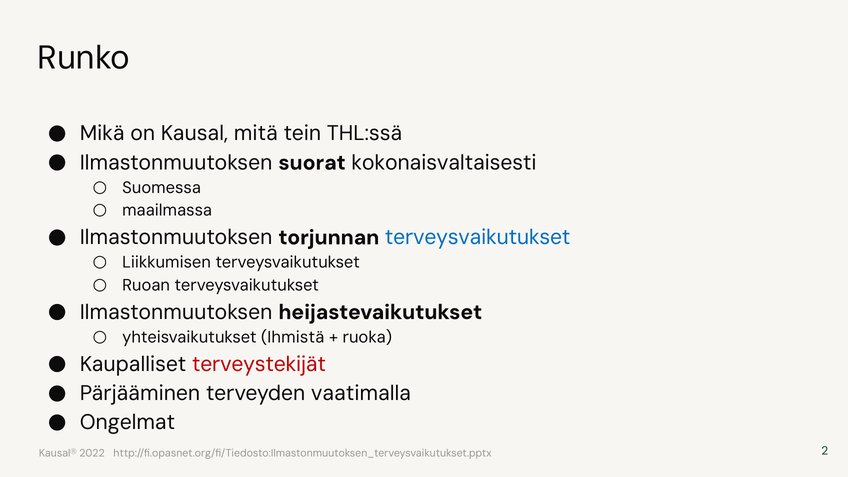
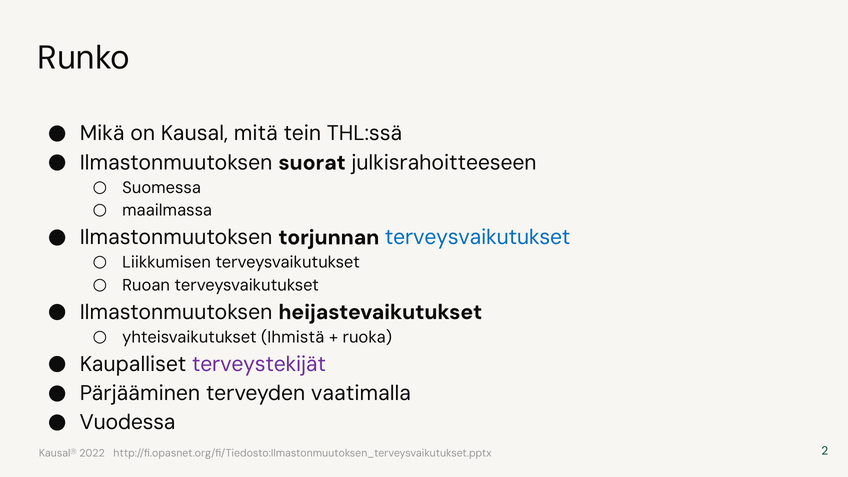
kokonaisvaltaisesti: kokonaisvaltaisesti -> julkisrahoitteeseen (444, 163)
terveystekijät colour: red -> purple (259, 364)
Ongelmat: Ongelmat -> Vuodessa (128, 423)
